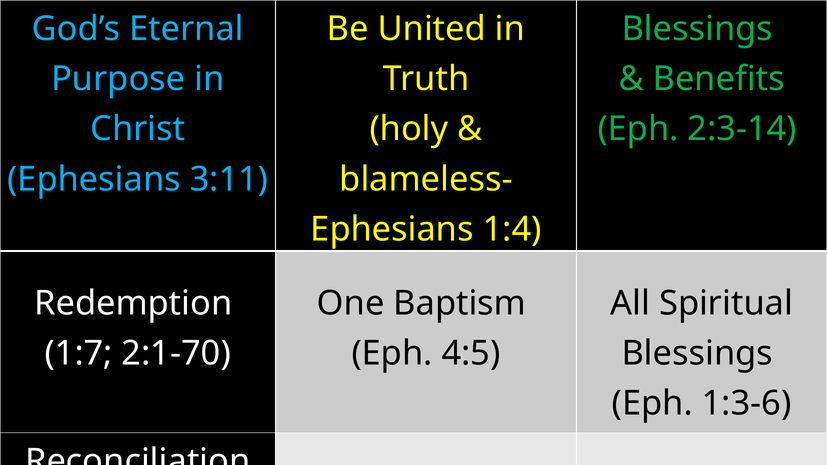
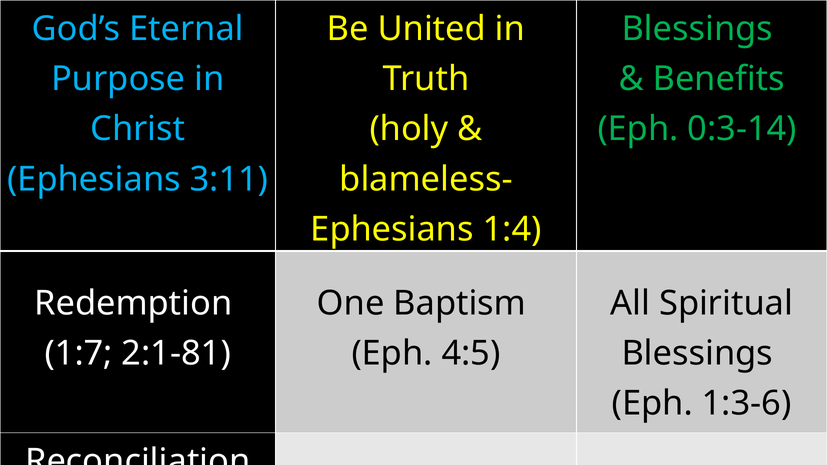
2:3-14: 2:3-14 -> 0:3-14 (742, 129)
2:1-70: 2:1-70 -> 2:1-81 (176, 354)
